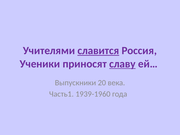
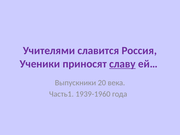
славится underline: present -> none (98, 51)
